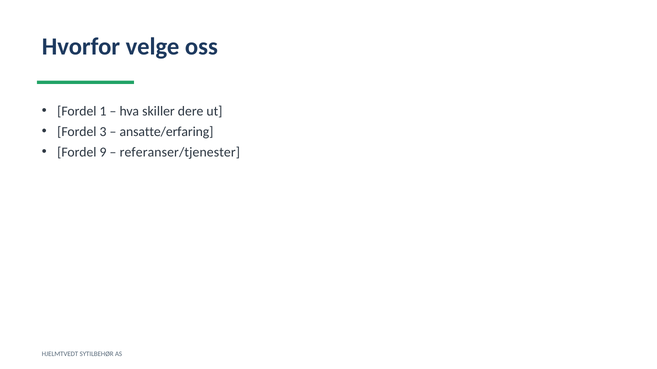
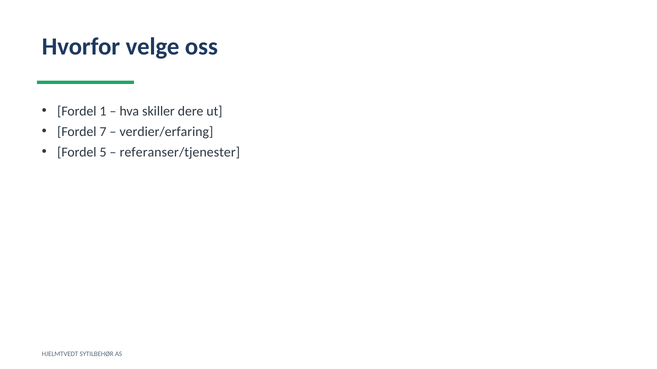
3: 3 -> 7 (103, 132)
ansatte/erfaring: ansatte/erfaring -> verdier/erfaring (166, 132)
9: 9 -> 5 (103, 152)
